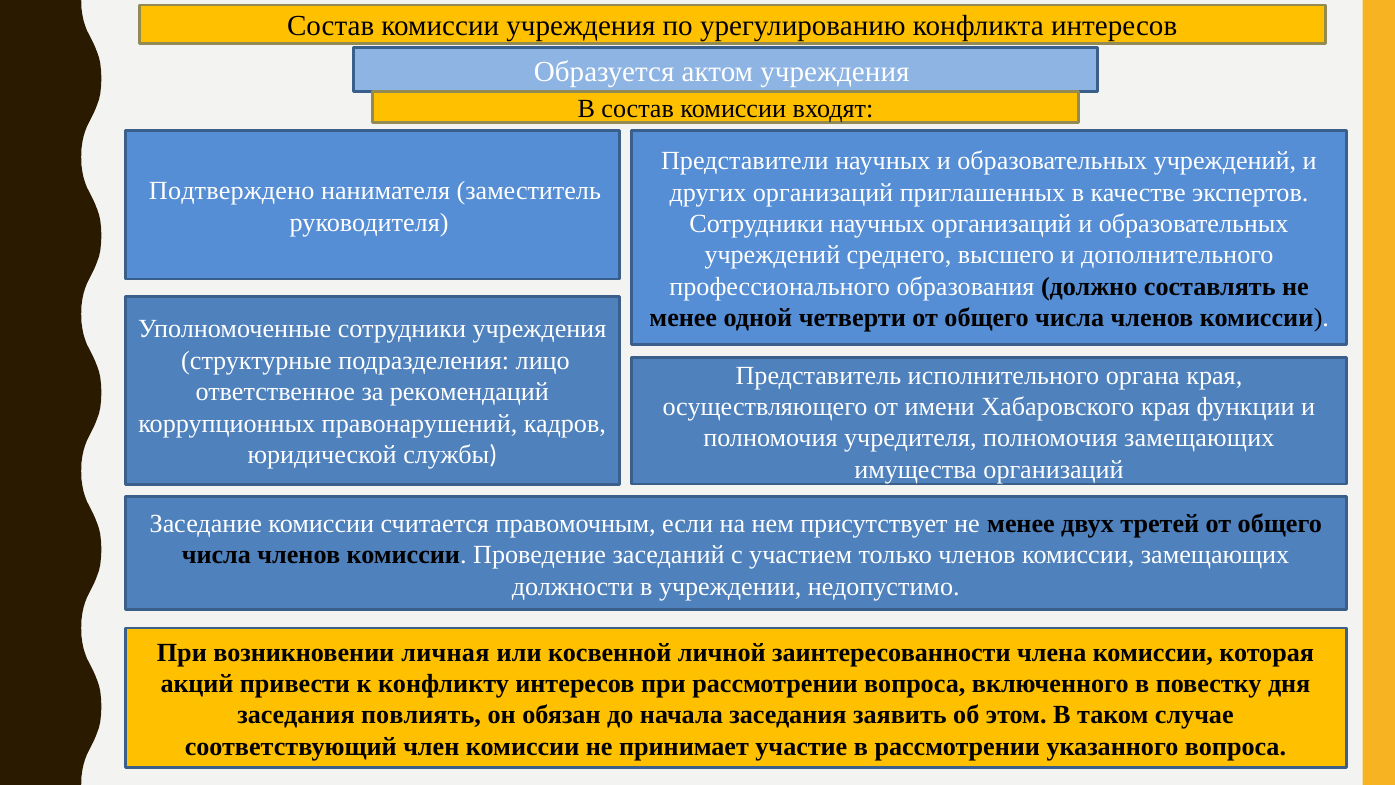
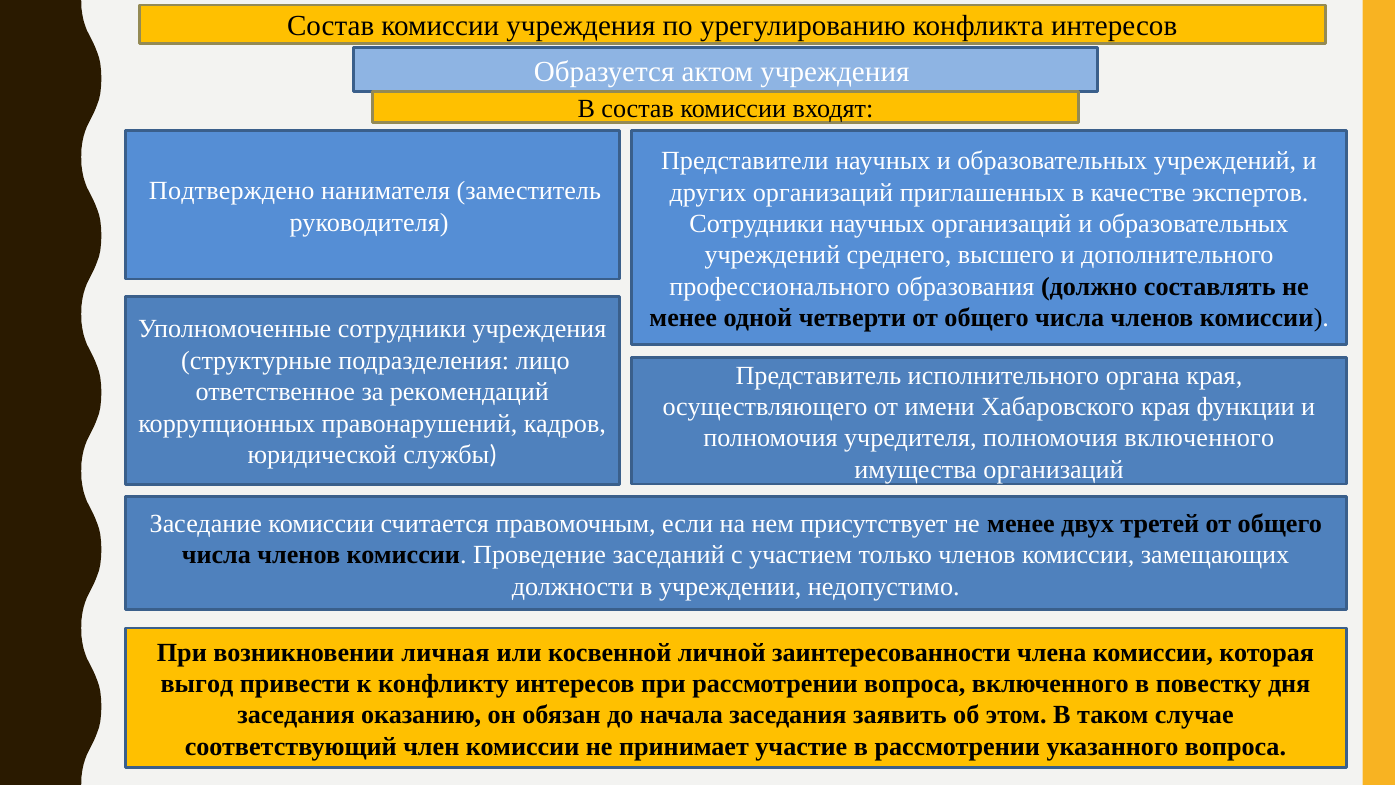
полномочия замещающих: замещающих -> включенного (1199, 438)
акций: акций -> выгод (197, 684)
повлиять: повлиять -> оказанию (421, 715)
